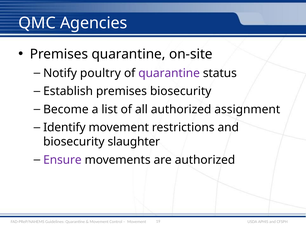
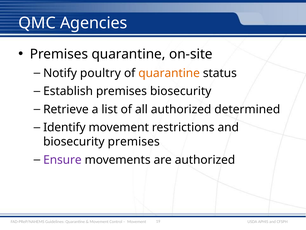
quarantine colour: purple -> orange (169, 73)
Become: Become -> Retrieve (66, 109)
assignment: assignment -> determined (247, 109)
biosecurity slaughter: slaughter -> premises (134, 141)
